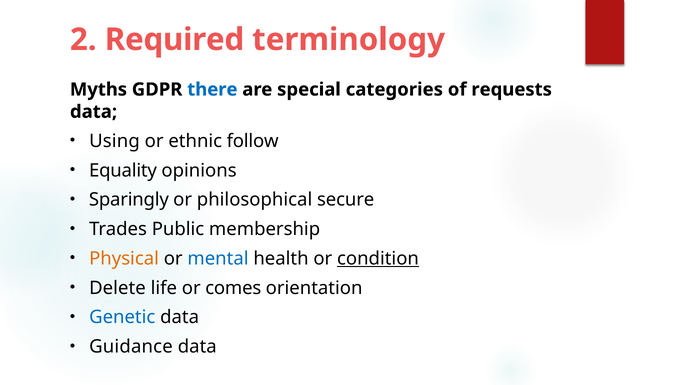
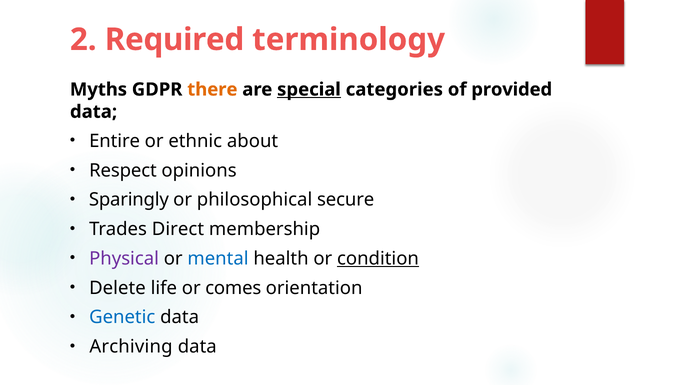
there colour: blue -> orange (212, 89)
special underline: none -> present (309, 89)
requests: requests -> provided (512, 89)
Using: Using -> Entire (115, 141)
follow: follow -> about (253, 141)
Equality: Equality -> Respect (123, 170)
Public: Public -> Direct (178, 229)
Physical colour: orange -> purple (124, 258)
Guidance: Guidance -> Archiving (131, 346)
